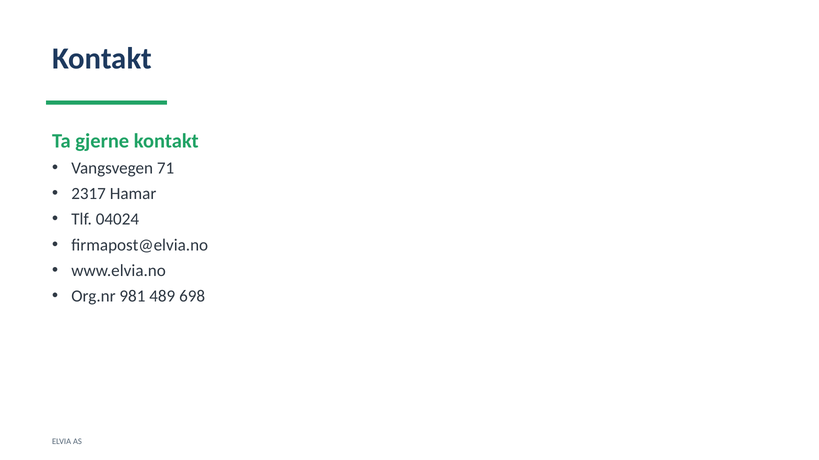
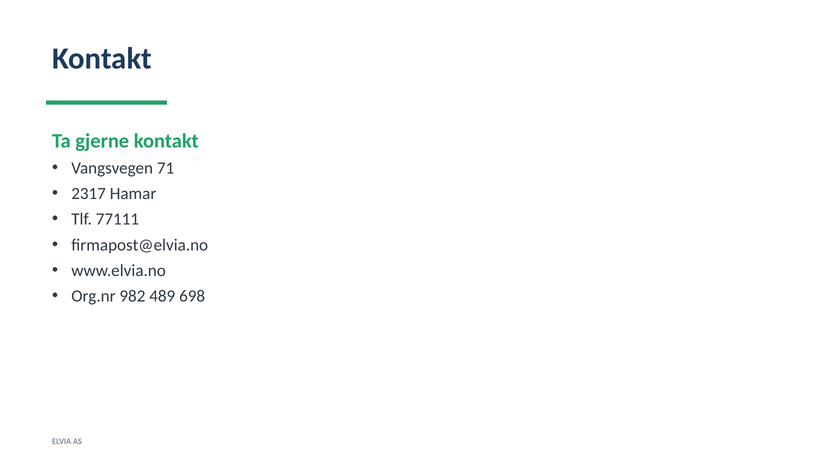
04024: 04024 -> 77111 (117, 220)
981: 981 -> 982 (132, 296)
